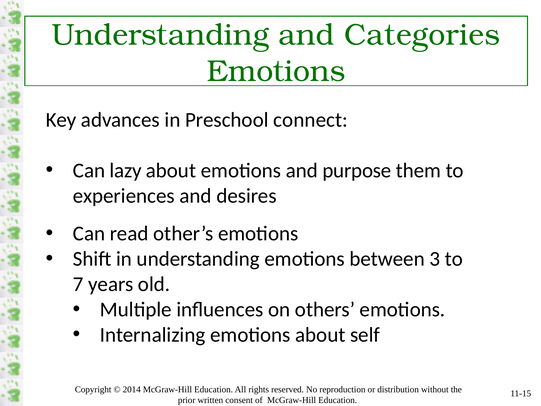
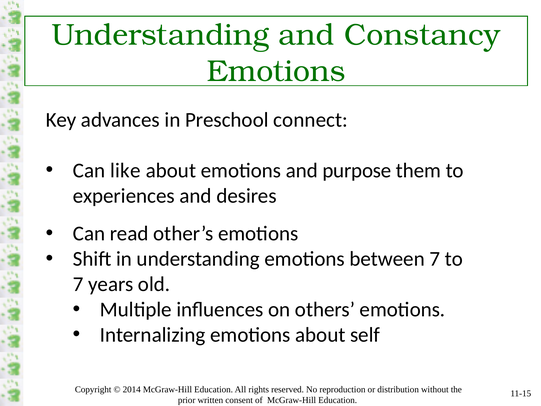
Categories: Categories -> Constancy (422, 35)
lazy: lazy -> like (125, 170)
between 3: 3 -> 7 (435, 259)
